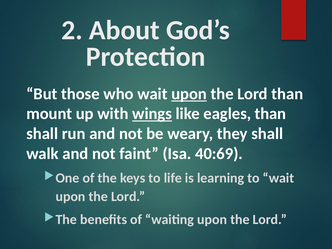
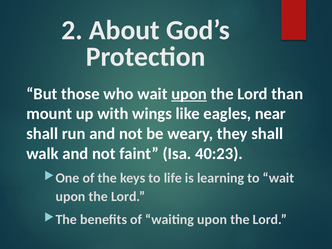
wings underline: present -> none (152, 114)
eagles than: than -> near (270, 114)
40:69: 40:69 -> 40:23 (219, 154)
